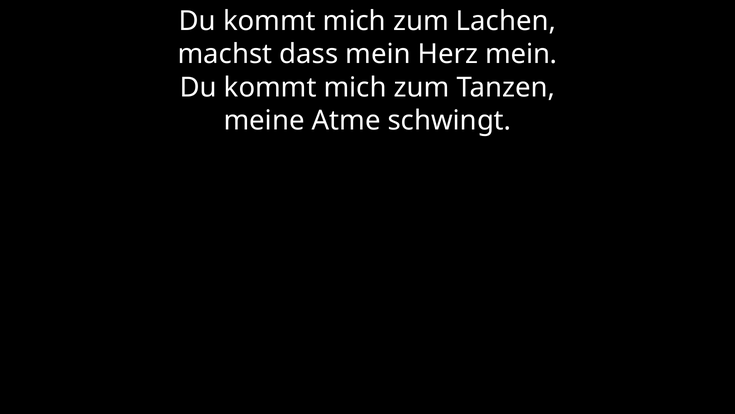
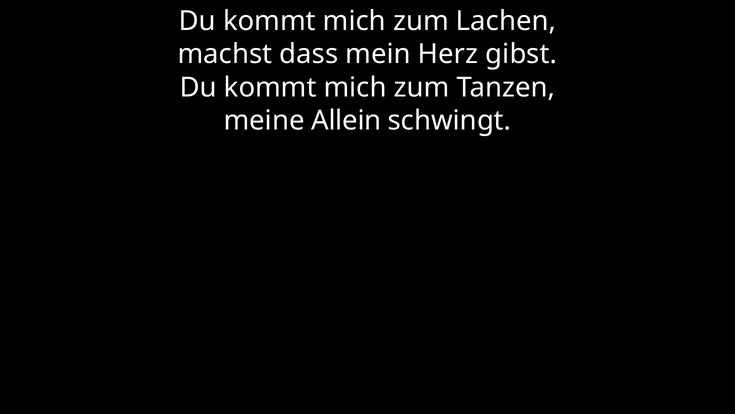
Herz mein: mein -> gibst (521, 54)
Atme: Atme -> Allein (346, 120)
